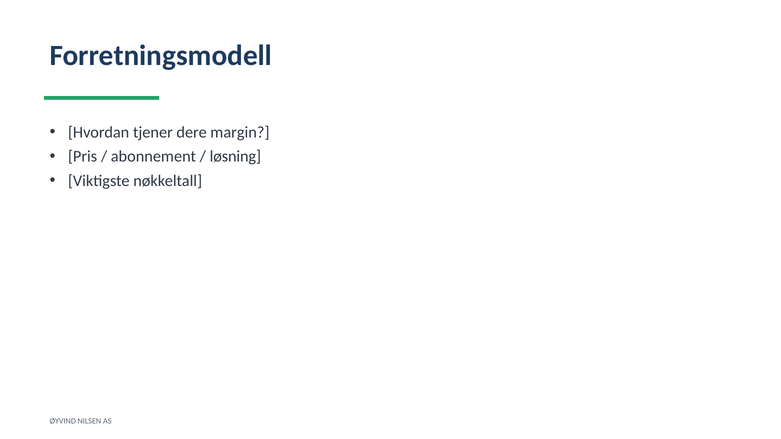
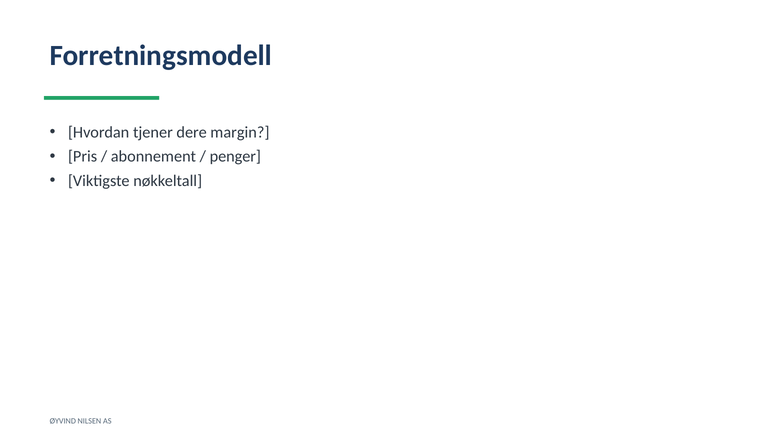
løsning: løsning -> penger (235, 157)
